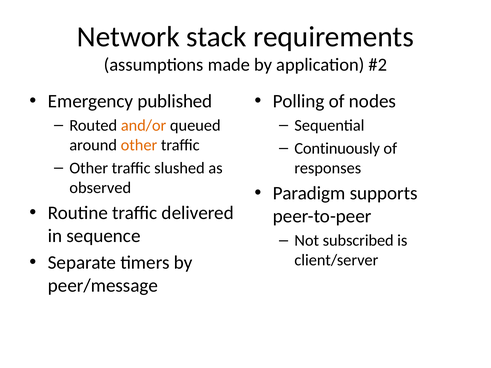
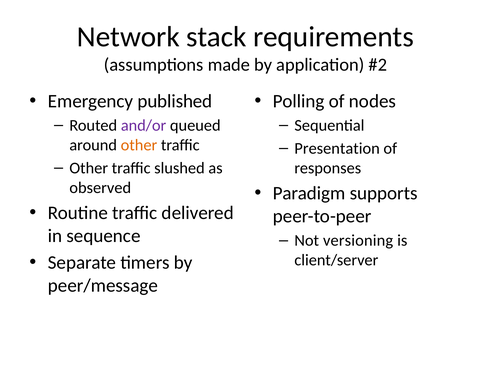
and/or colour: orange -> purple (144, 126)
Continuously: Continuously -> Presentation (337, 148)
subscribed: subscribed -> versioning (358, 241)
